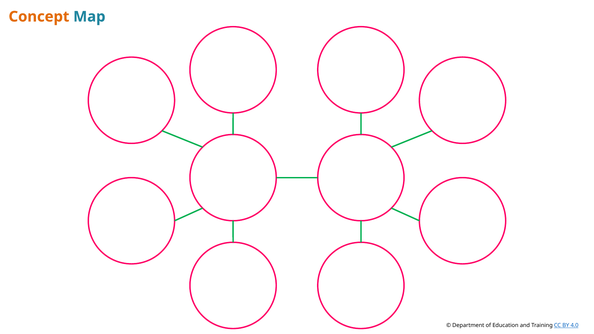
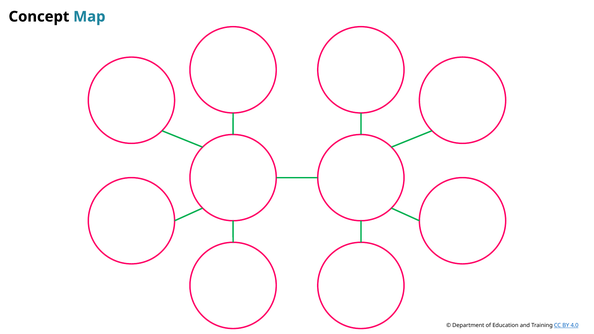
Concept colour: orange -> black (39, 17)
